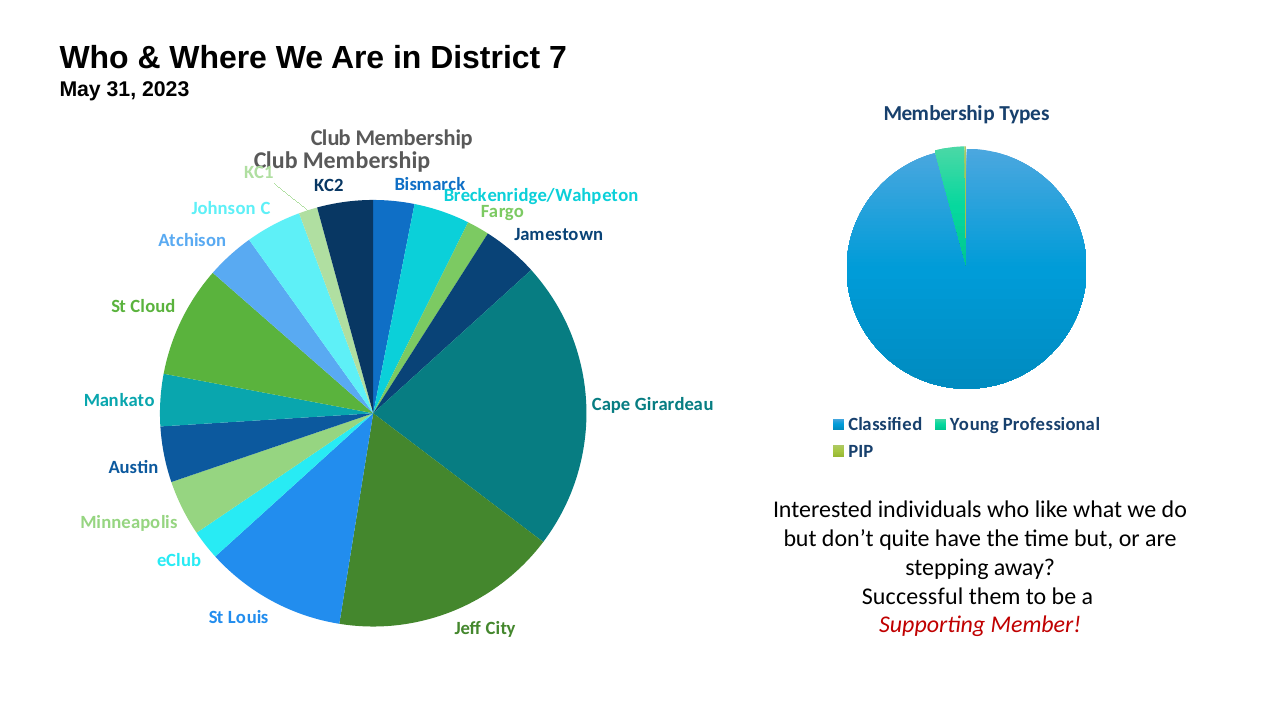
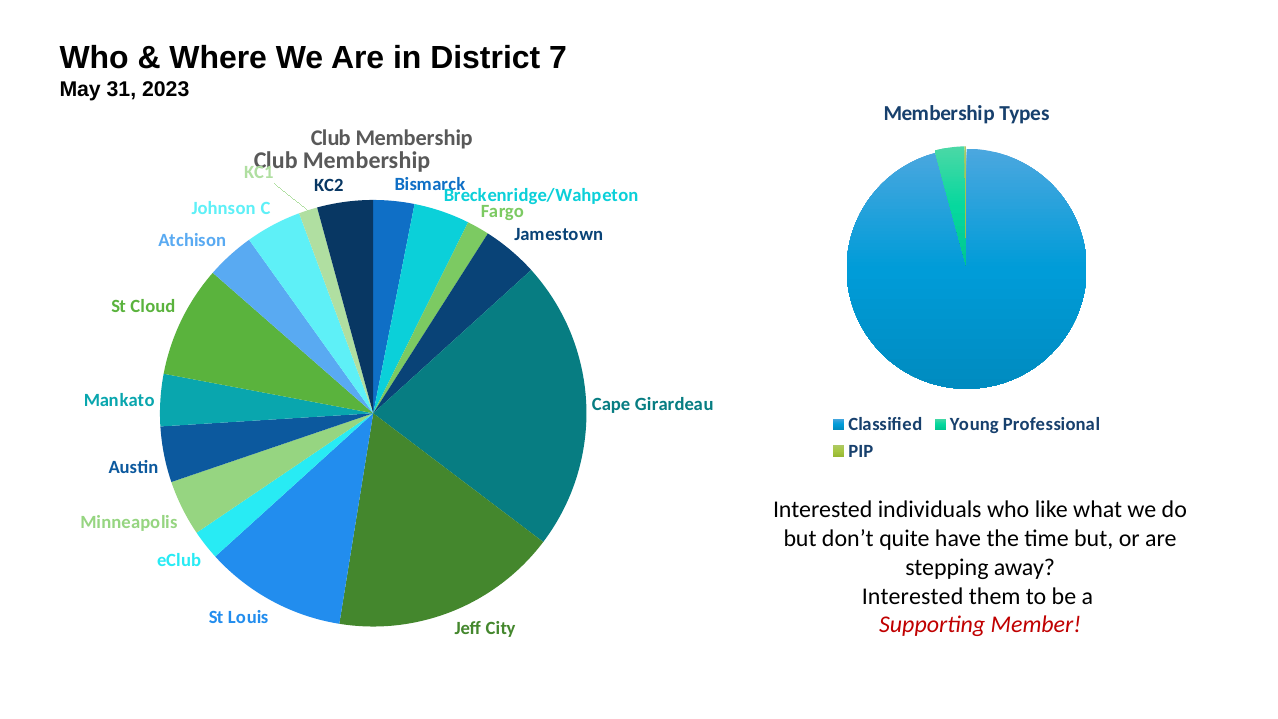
Successful: Successful -> Interested (913, 596)
